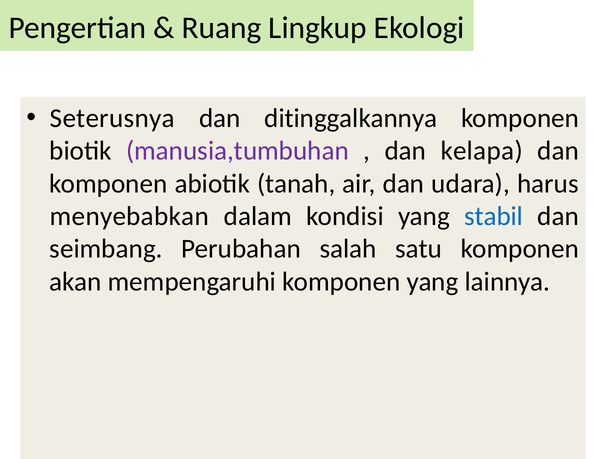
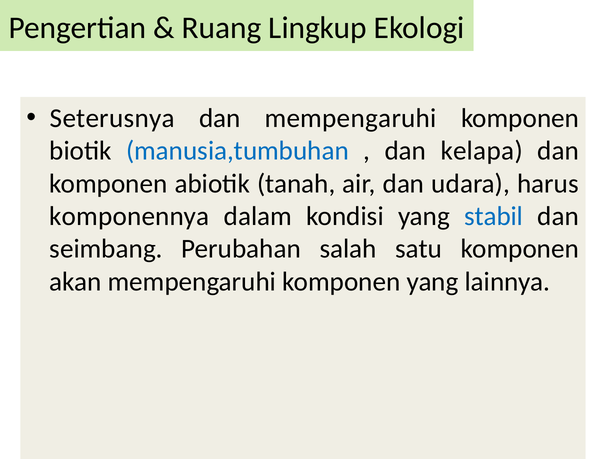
dan ditinggalkannya: ditinggalkannya -> mempengaruhi (351, 118)
manusia,tumbuhan colour: purple -> blue (238, 151)
menyebabkan: menyebabkan -> komponennya (129, 216)
